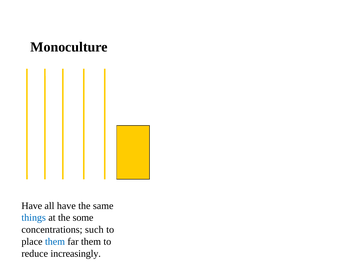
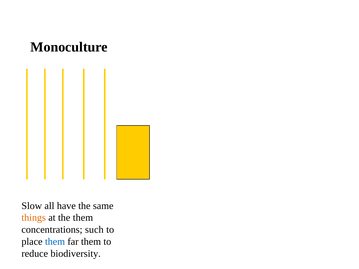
Have: Have -> Slow (32, 206)
things colour: blue -> orange (34, 218)
the some: some -> them (83, 218)
increasingly: increasingly -> biodiversity (76, 254)
